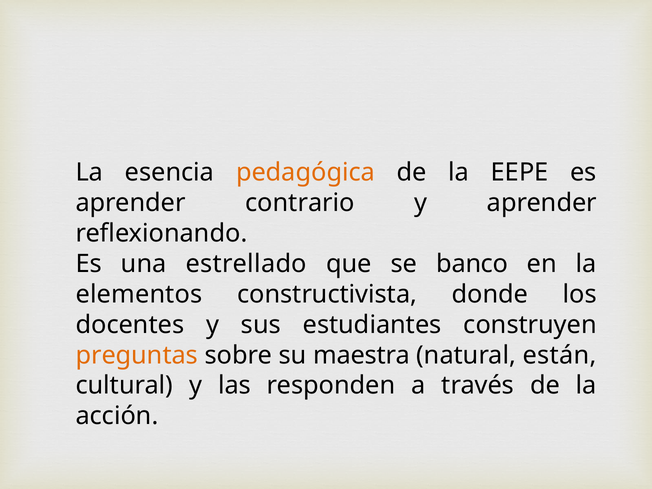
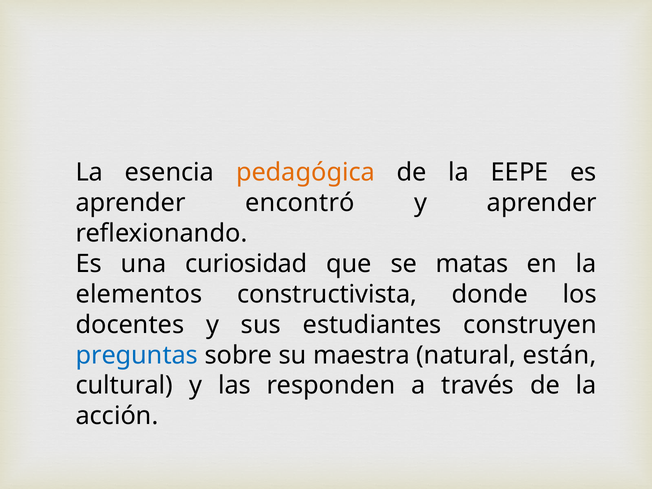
contrario: contrario -> encontró (300, 203)
estrellado: estrellado -> curiosidad (247, 264)
banco: banco -> matas (472, 264)
preguntas colour: orange -> blue (137, 355)
